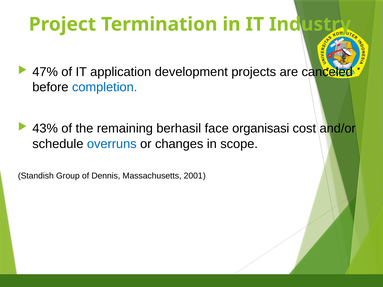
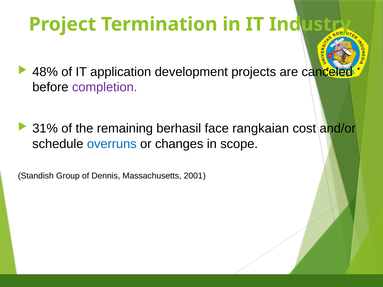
47%: 47% -> 48% (45, 72)
completion colour: blue -> purple (105, 87)
43%: 43% -> 31% (45, 129)
organisasi: organisasi -> rangkaian (261, 129)
